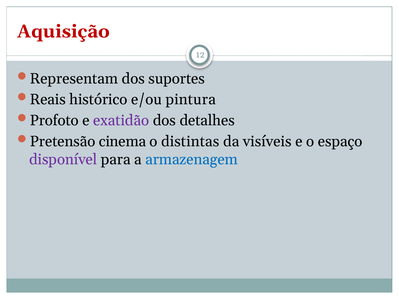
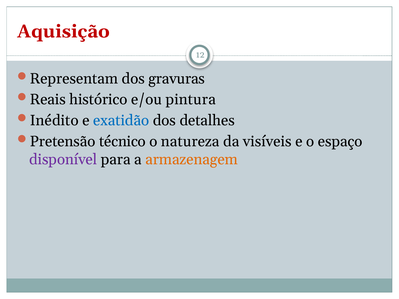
suportes: suportes -> gravuras (177, 79)
Profoto: Profoto -> Inédito (54, 121)
exatidão colour: purple -> blue (121, 121)
cinema: cinema -> técnico (122, 142)
distintas: distintas -> natureza (190, 142)
armazenagem colour: blue -> orange (192, 160)
